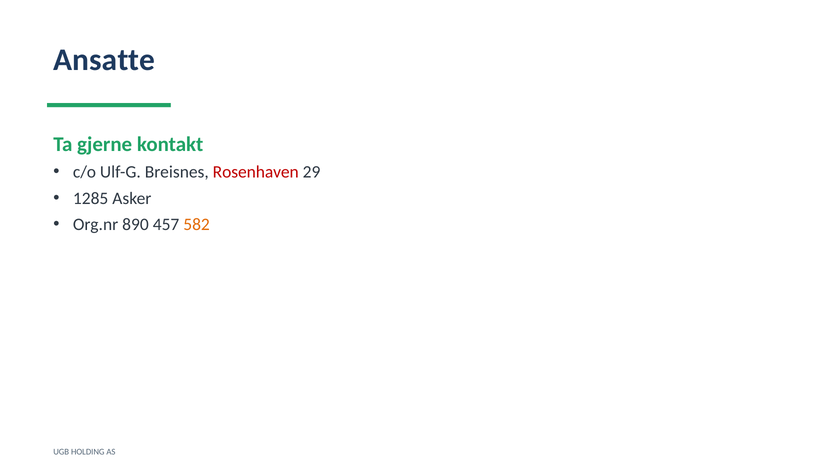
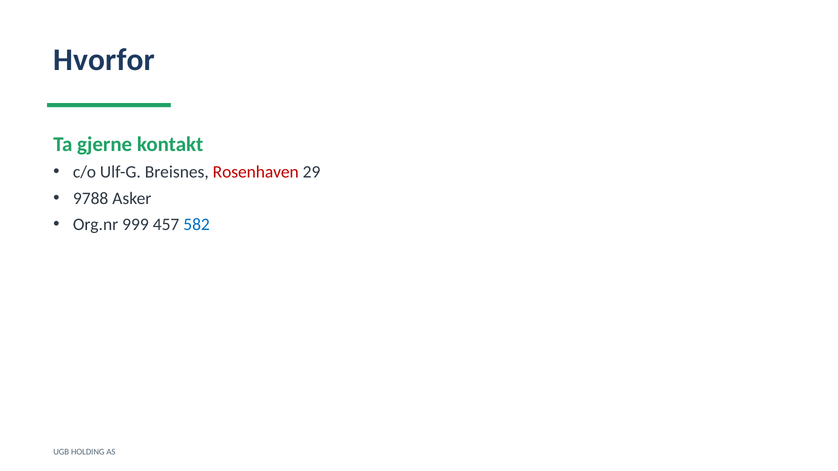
Ansatte: Ansatte -> Hvorfor (104, 60)
1285: 1285 -> 9788 (91, 199)
890: 890 -> 999 (135, 225)
582 colour: orange -> blue (197, 225)
